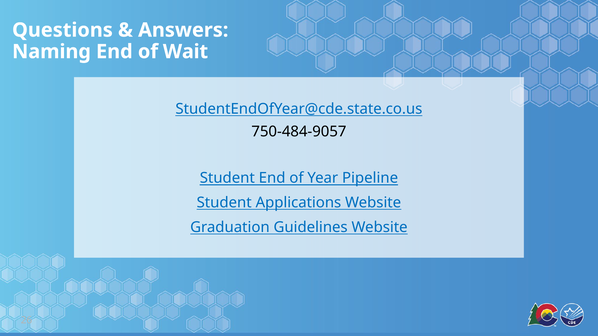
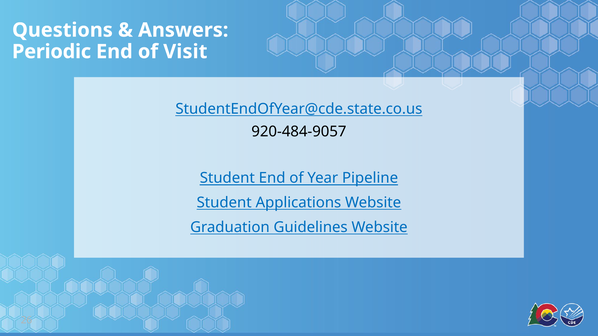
Naming: Naming -> Periodic (52, 52)
Wait: Wait -> Visit (185, 52)
750-484-9057: 750-484-9057 -> 920-484-9057 (299, 132)
